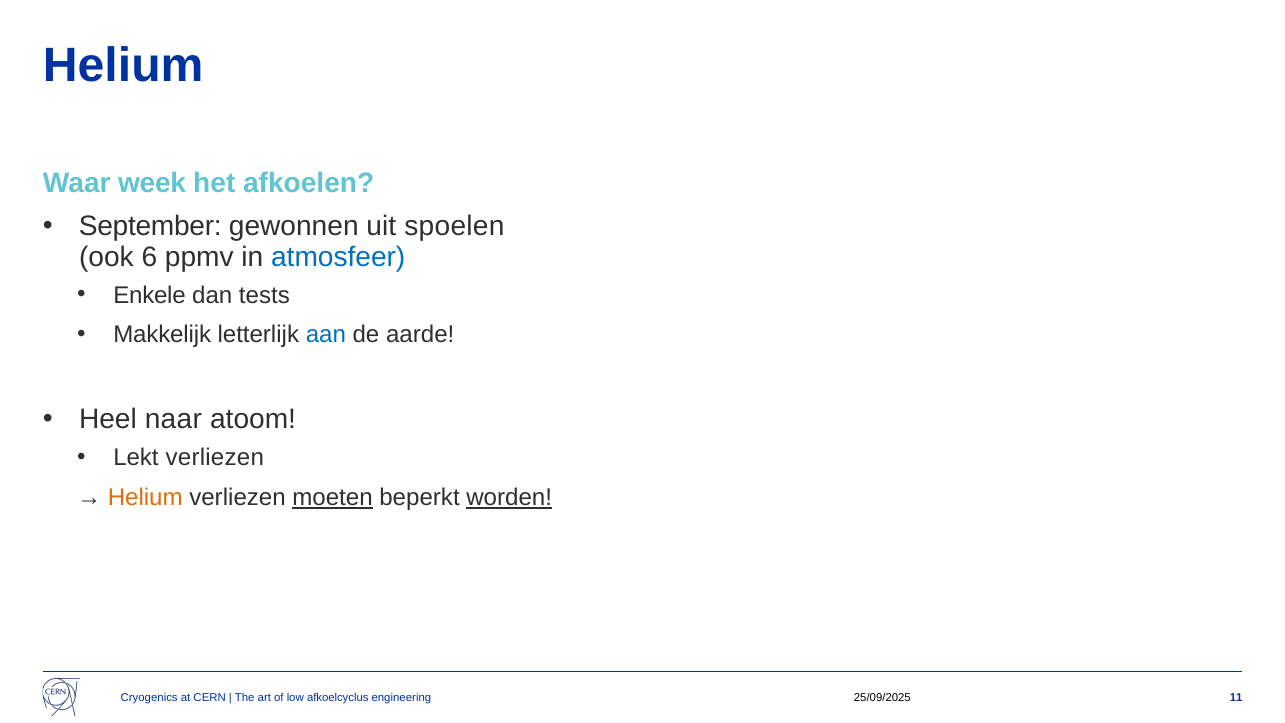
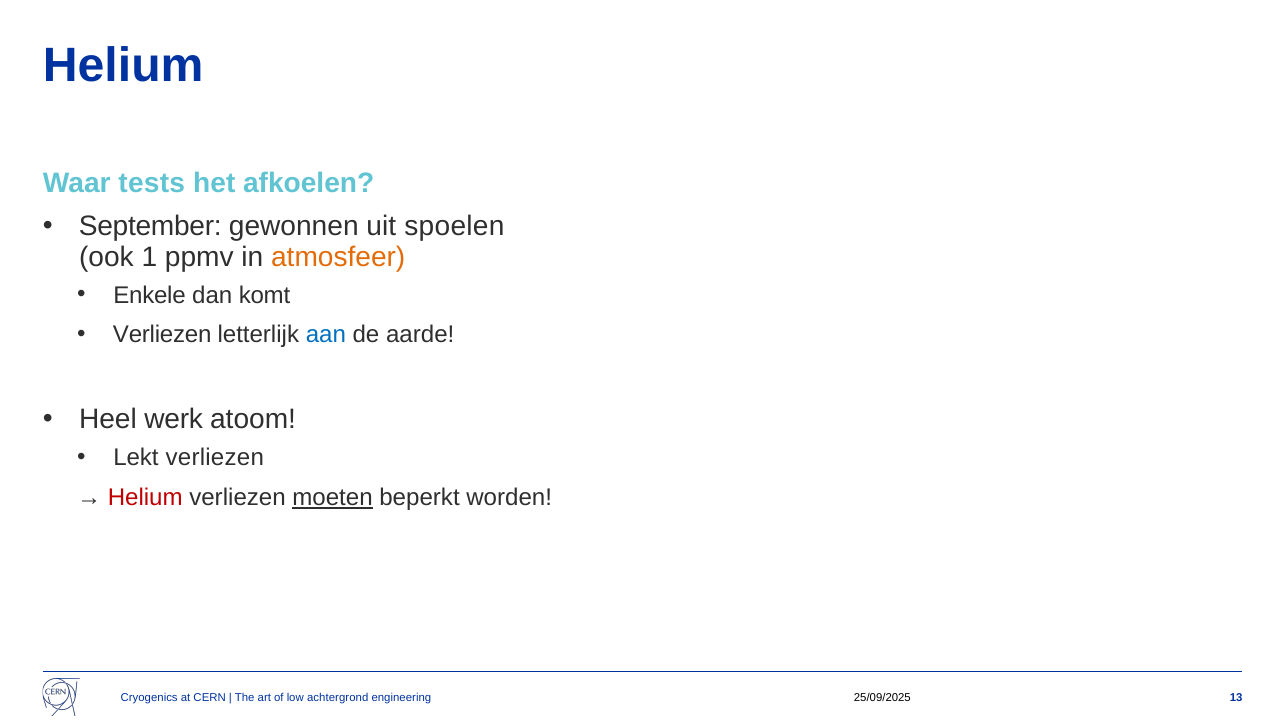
week: week -> tests (152, 183)
6: 6 -> 1 (149, 257)
atmosfeer colour: blue -> orange (338, 257)
tests: tests -> komt (265, 295)
Makkelijk: Makkelijk -> Verliezen (162, 335)
naar: naar -> werk (174, 420)
Helium colour: orange -> red (145, 497)
worden underline: present -> none (509, 497)
afkoelcyclus: afkoelcyclus -> achtergrond (338, 697)
11: 11 -> 13 (1236, 697)
